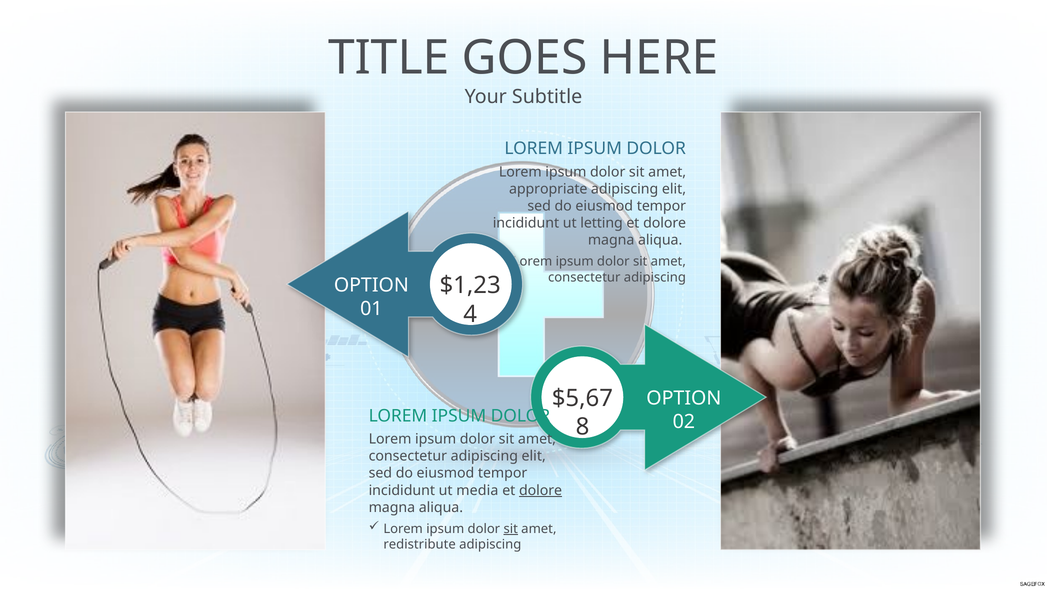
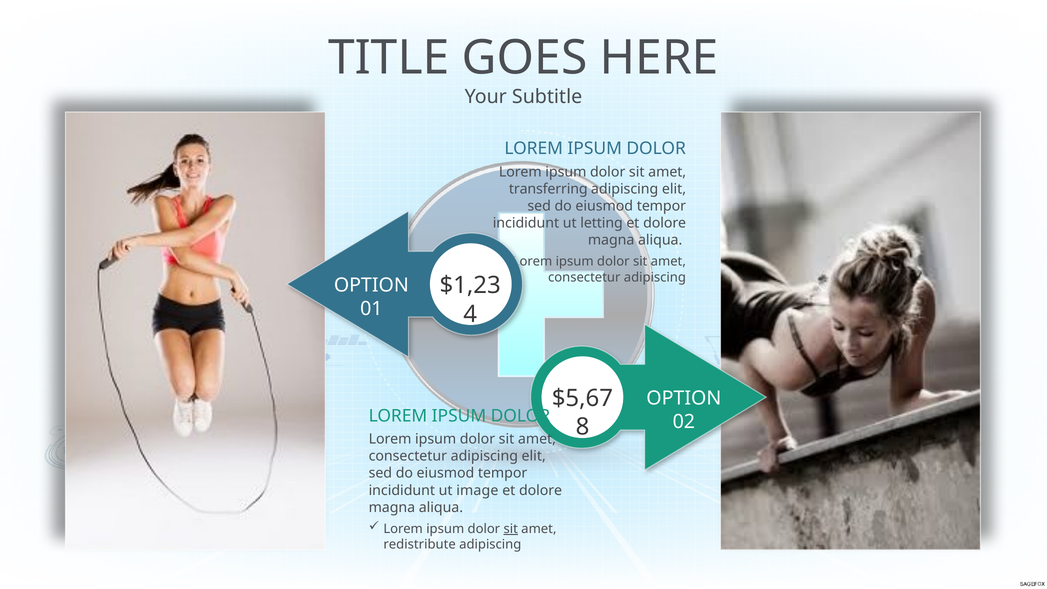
appropriate: appropriate -> transferring (548, 189)
media: media -> image (477, 490)
dolore underline: present -> none (541, 490)
